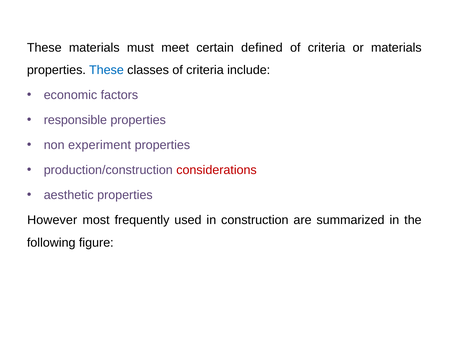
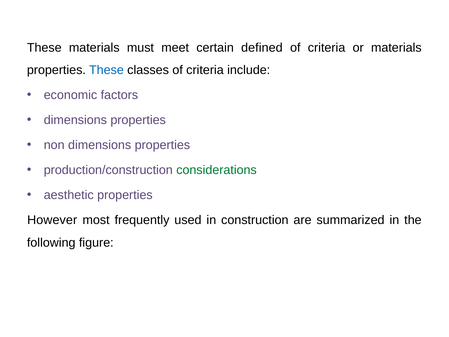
responsible: responsible -> dimensions (75, 120)
non experiment: experiment -> dimensions (100, 145)
considerations colour: red -> green (217, 170)
